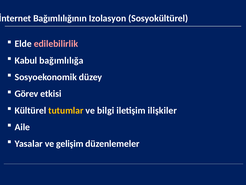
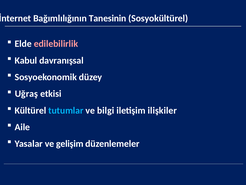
Izolasyon: Izolasyon -> Tanesinin (108, 18)
bağımlılığa: bağımlılığa -> davranışsal (61, 60)
Görev: Görev -> Uğraş (26, 94)
tutumlar colour: yellow -> light blue (66, 110)
